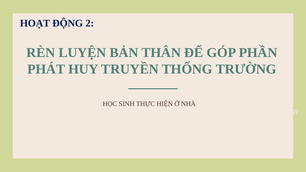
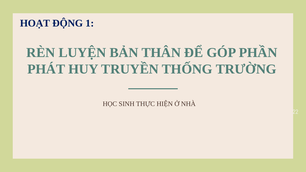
2: 2 -> 1 (90, 23)
